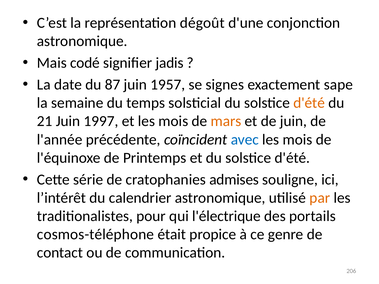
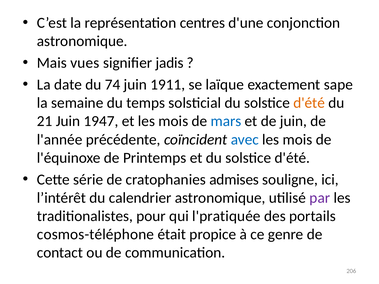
dégoût: dégoût -> centres (202, 23)
codé: codé -> vues (85, 63)
87: 87 -> 74 (113, 85)
1957: 1957 -> 1911 (168, 85)
signes: signes -> laïque (225, 85)
1997: 1997 -> 1947 (101, 121)
mars colour: orange -> blue (226, 121)
par colour: orange -> purple (320, 198)
l'électrique: l'électrique -> l'pratiquée (226, 216)
